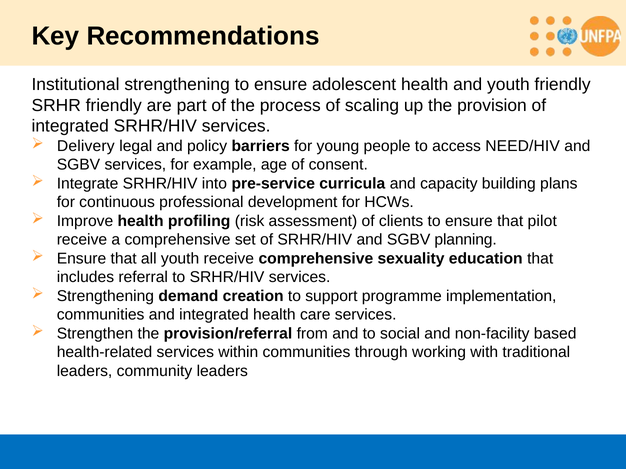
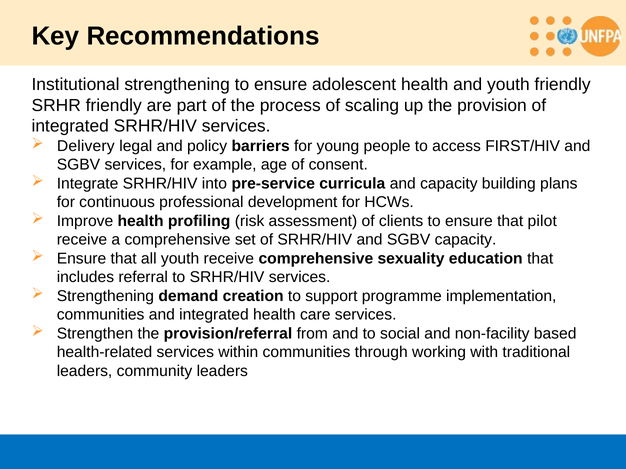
NEED/HIV: NEED/HIV -> FIRST/HIV (523, 146)
SGBV planning: planning -> capacity (466, 240)
